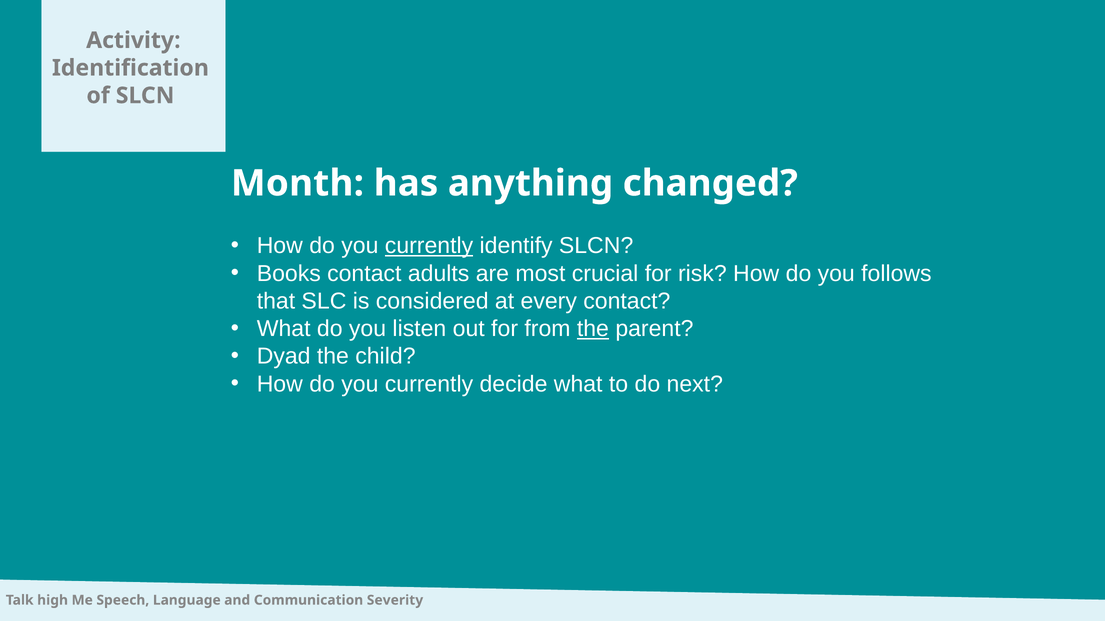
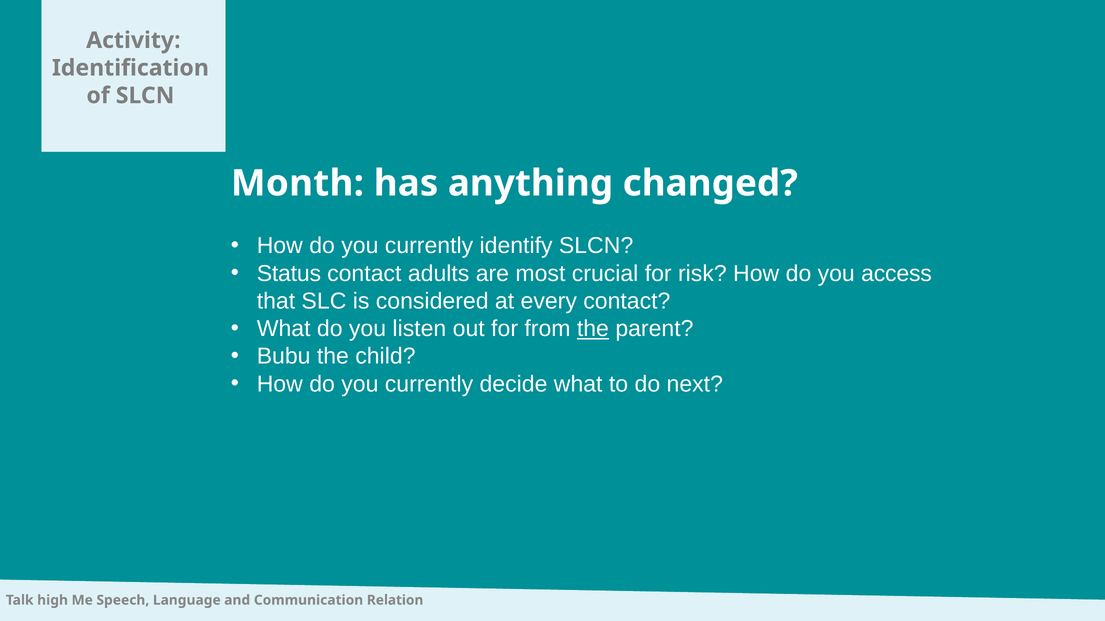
currently underline: present -> none (429, 246)
Books: Books -> Status (289, 274)
follows: follows -> access (897, 274)
Dyad: Dyad -> Bubu (284, 357)
Severity: Severity -> Relation (395, 601)
